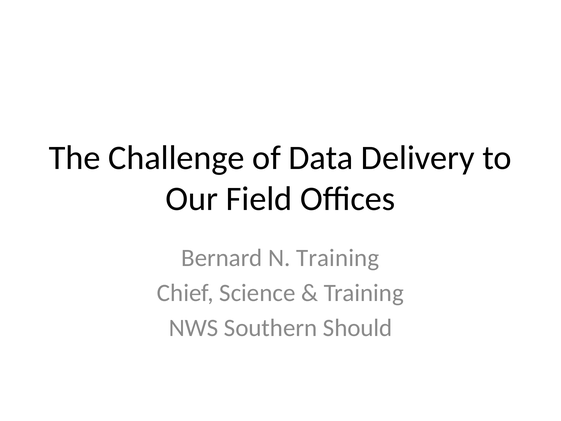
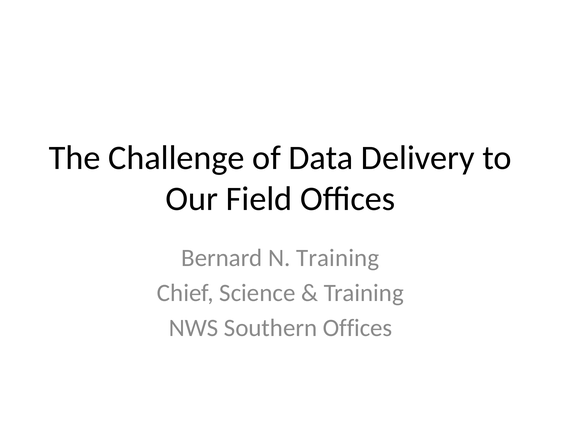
Southern Should: Should -> Offices (358, 328)
